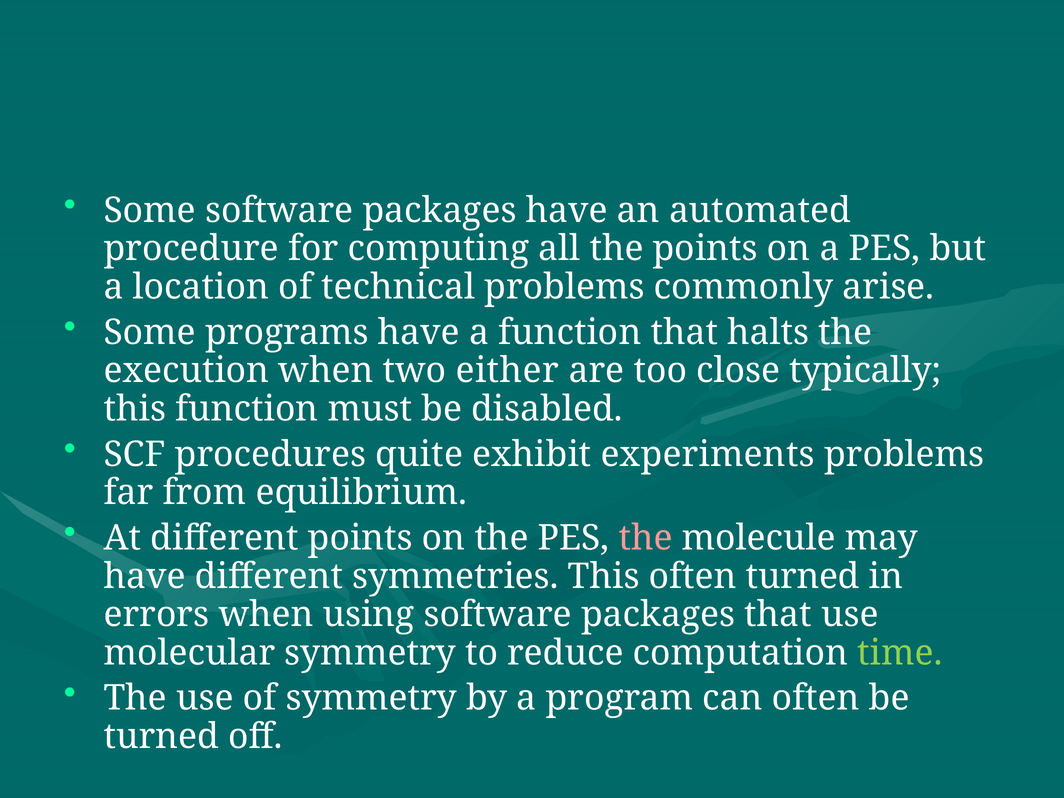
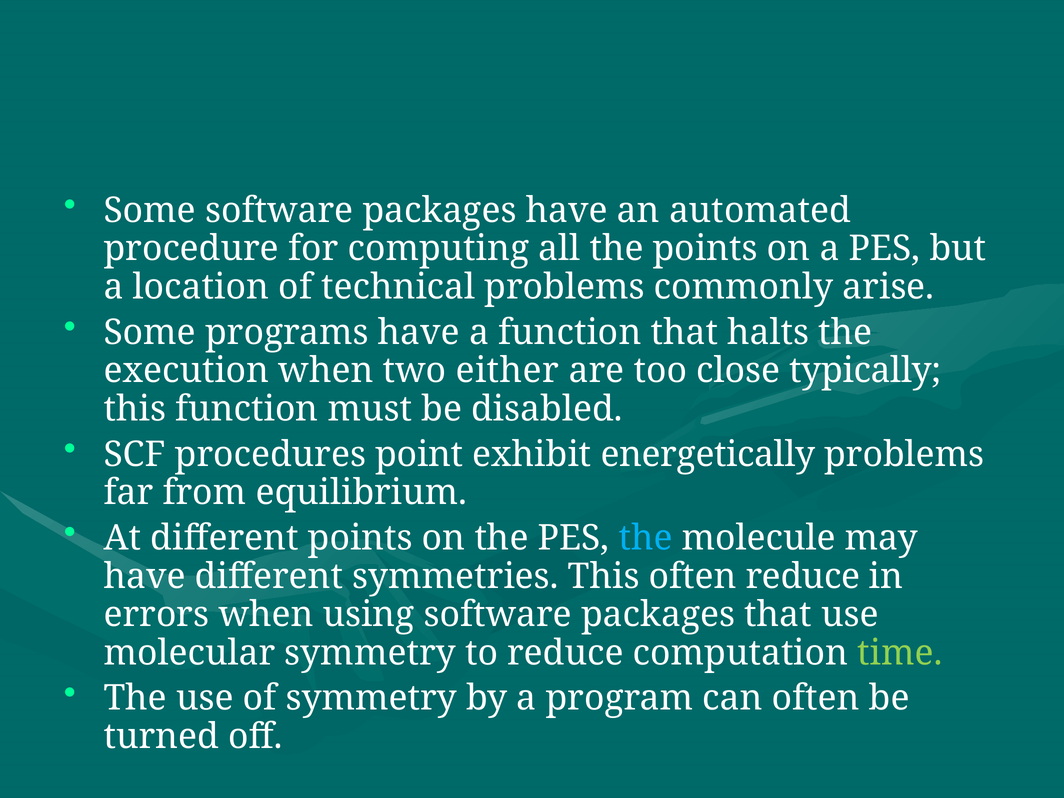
quite: quite -> point (419, 454)
experiments: experiments -> energetically (708, 454)
the colour: pink -> light blue (646, 538)
often turned: turned -> reduce (803, 576)
